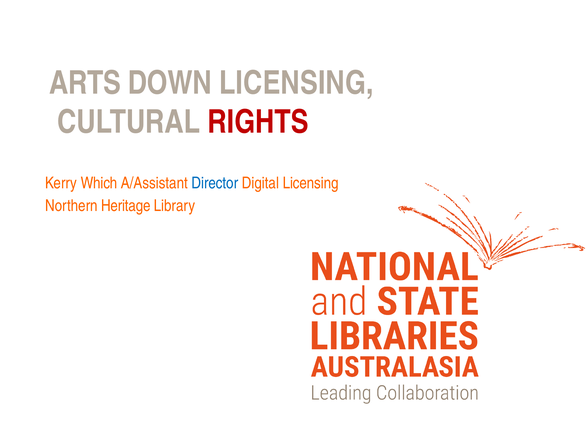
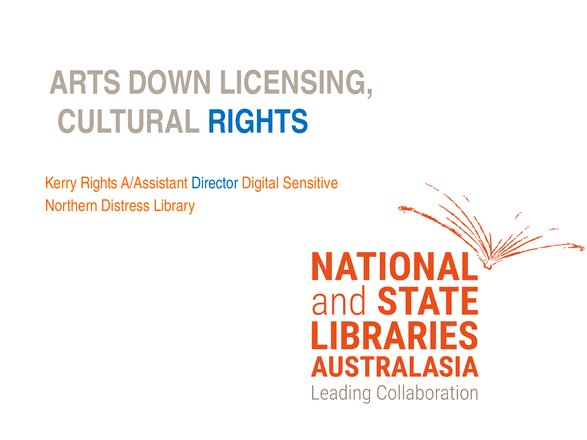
RIGHTS colour: red -> blue (258, 122)
Kerry Which: Which -> Rights (99, 183)
Digital Licensing: Licensing -> Sensitive (311, 183)
Heritage: Heritage -> Distress (126, 206)
